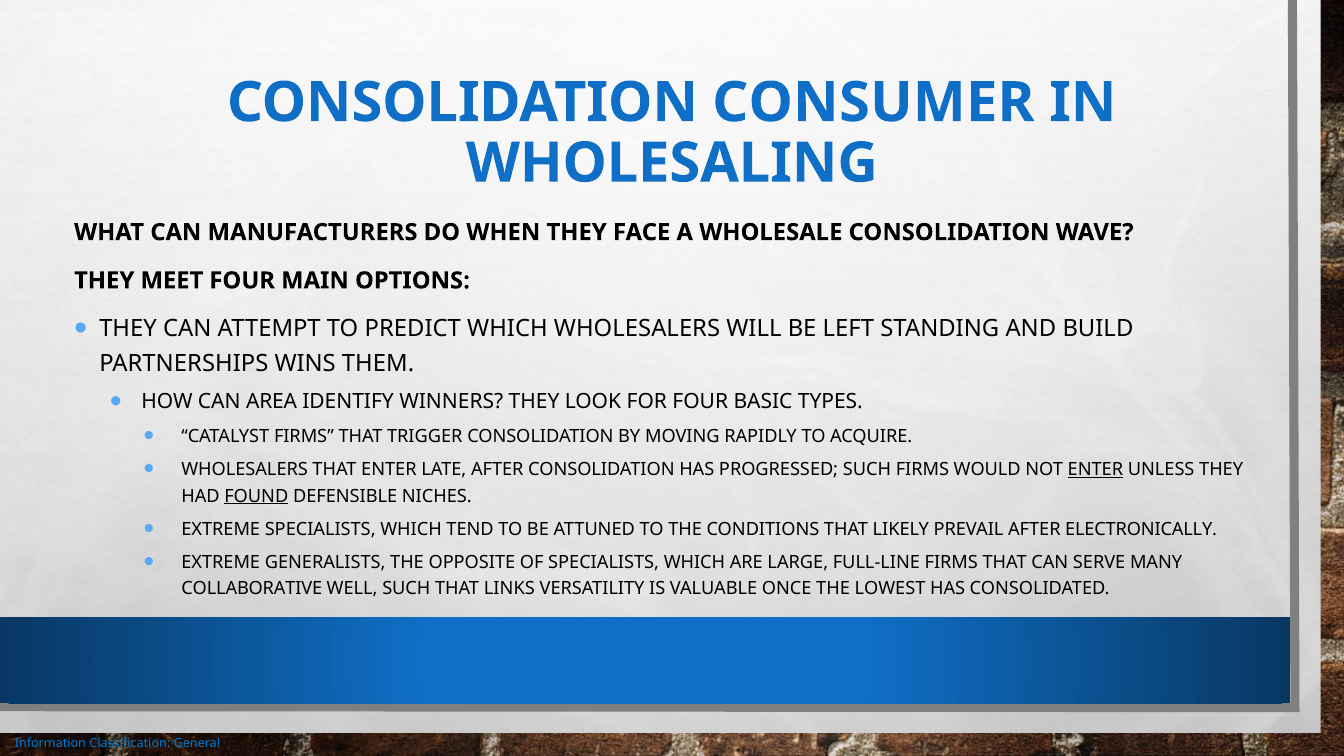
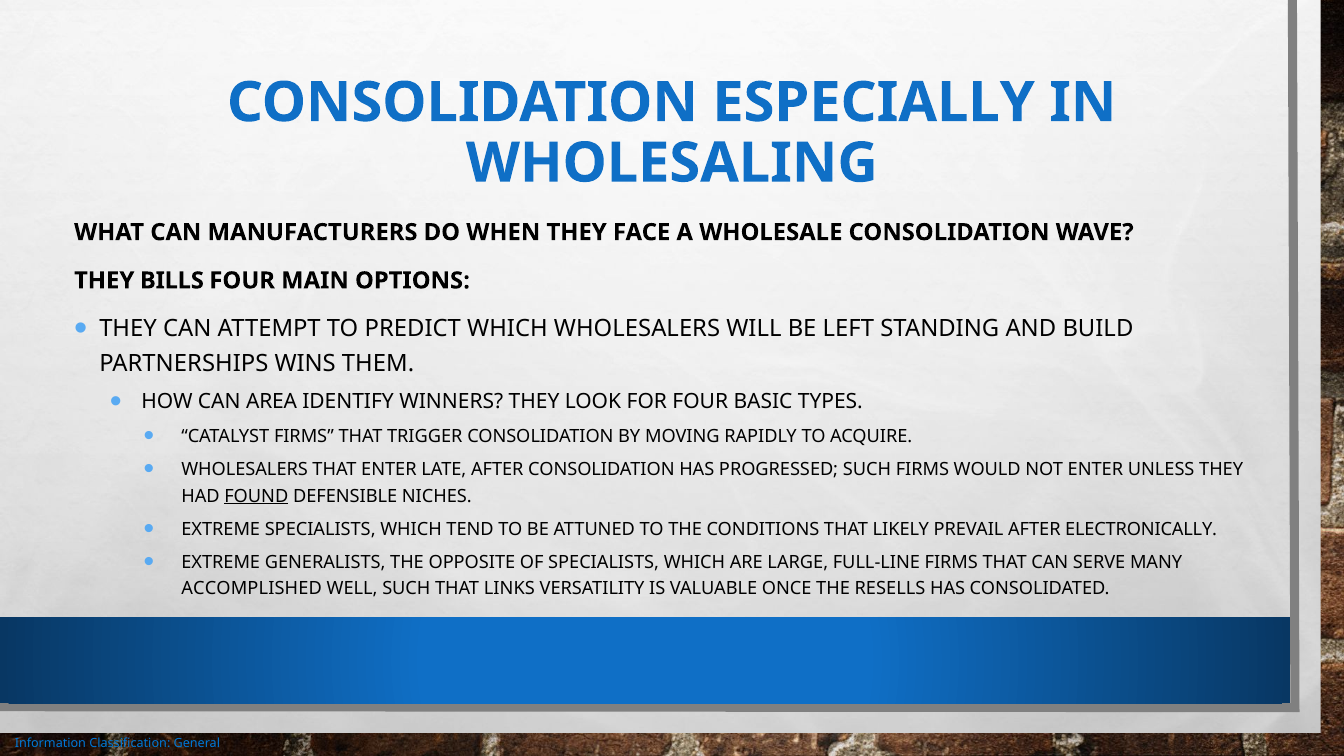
CONSUMER: CONSUMER -> ESPECIALLY (874, 103)
MEET: MEET -> BILLS (172, 281)
ENTER underline: present -> none (1095, 470)
COLLABORATIVE: COLLABORATIVE -> ACCOMPLISHED (252, 589)
LOWEST: LOWEST -> RESELLS (890, 589)
